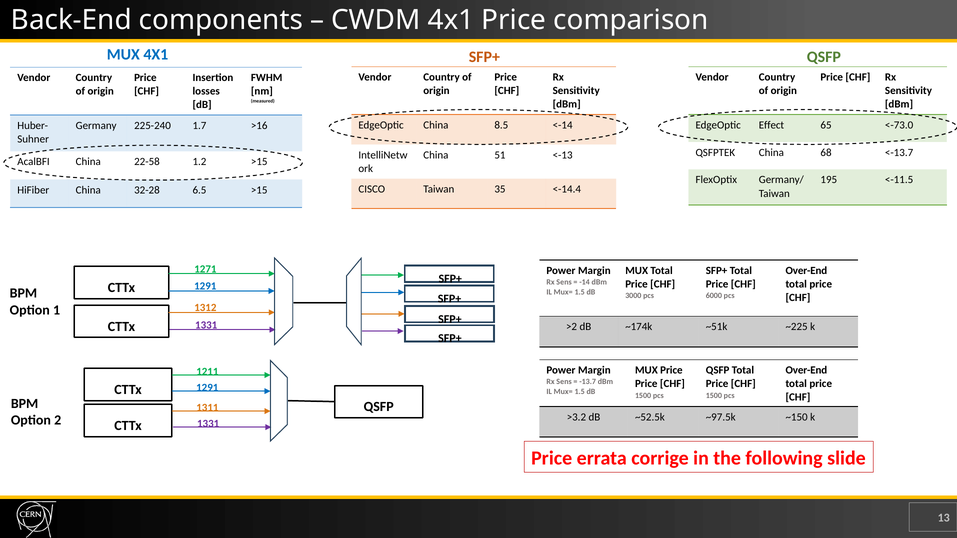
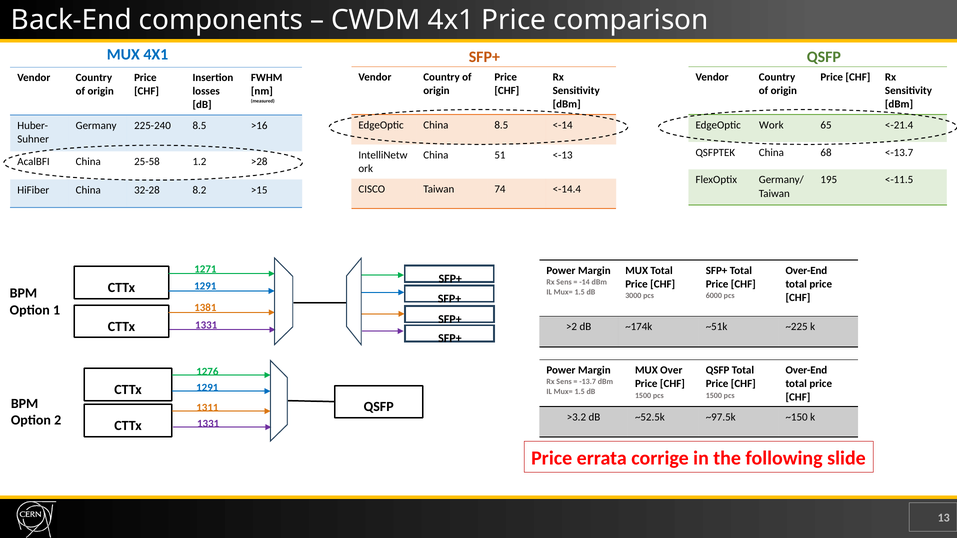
Effect: Effect -> Work (771, 125)
<-73.0: <-73.0 -> <-21.4 (899, 125)
225-240 1.7: 1.7 -> 8.5 (199, 126)
22-58: 22-58 -> 25-58 (147, 162)
1.2 >15: >15 -> >28 (259, 162)
35: 35 -> 74 (500, 189)
6.5: 6.5 -> 8.2 (199, 190)
1312: 1312 -> 1381 (205, 308)
MUX Price: Price -> Over (671, 370)
1211: 1211 -> 1276 (207, 372)
